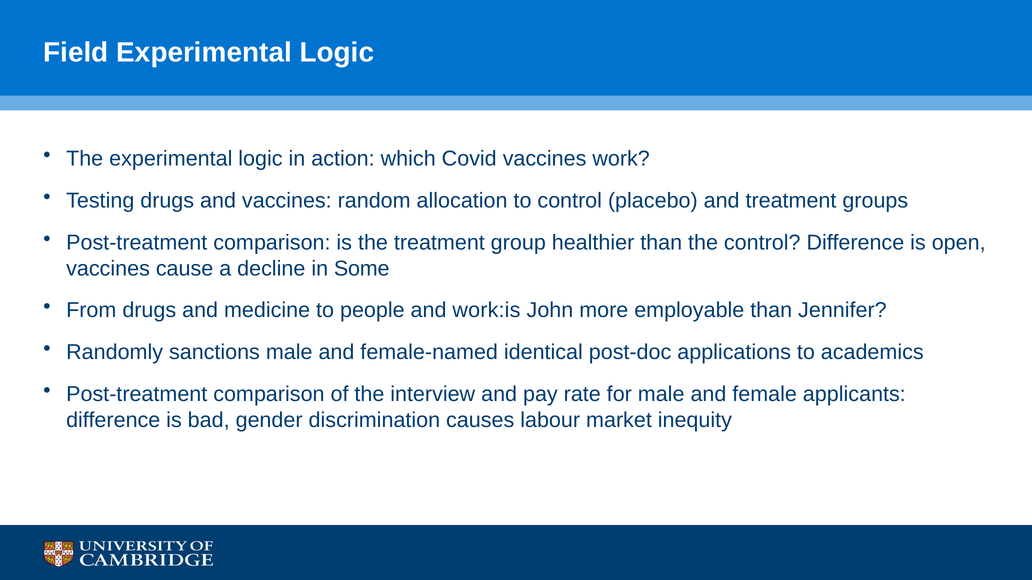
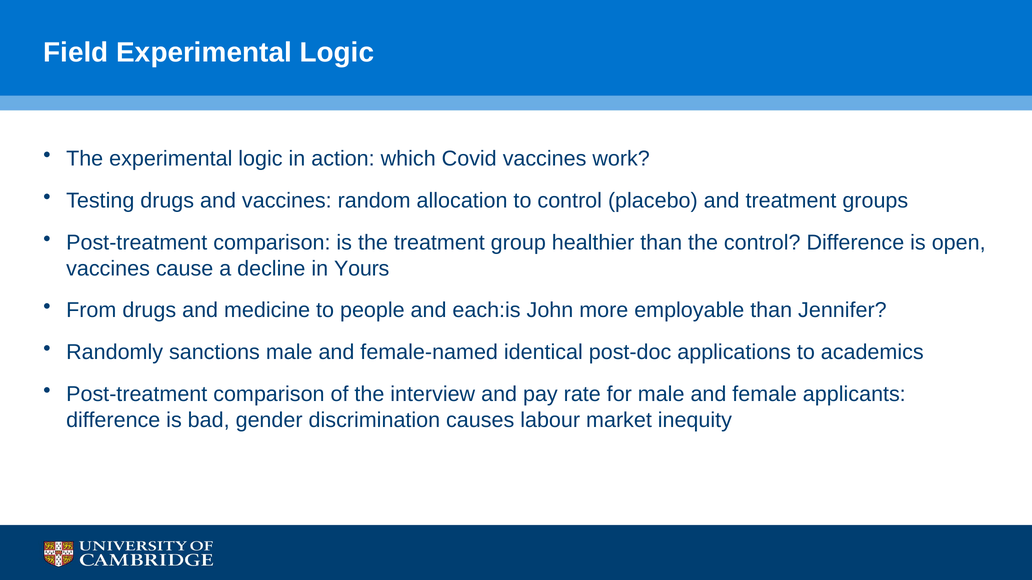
Some: Some -> Yours (362, 269)
work:is: work:is -> each:is (487, 311)
